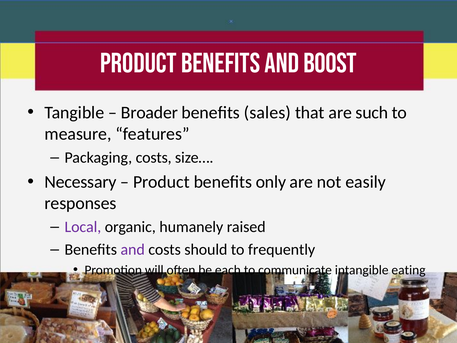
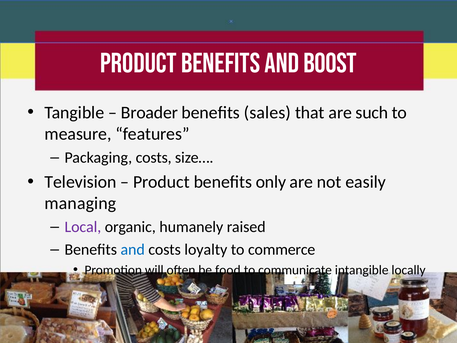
Necessary: Necessary -> Television (80, 182)
responses: responses -> managing (80, 203)
and colour: purple -> blue (133, 249)
should: should -> loyalty (206, 249)
frequently: frequently -> commerce (282, 249)
each: each -> food (228, 270)
eating: eating -> locally (409, 270)
